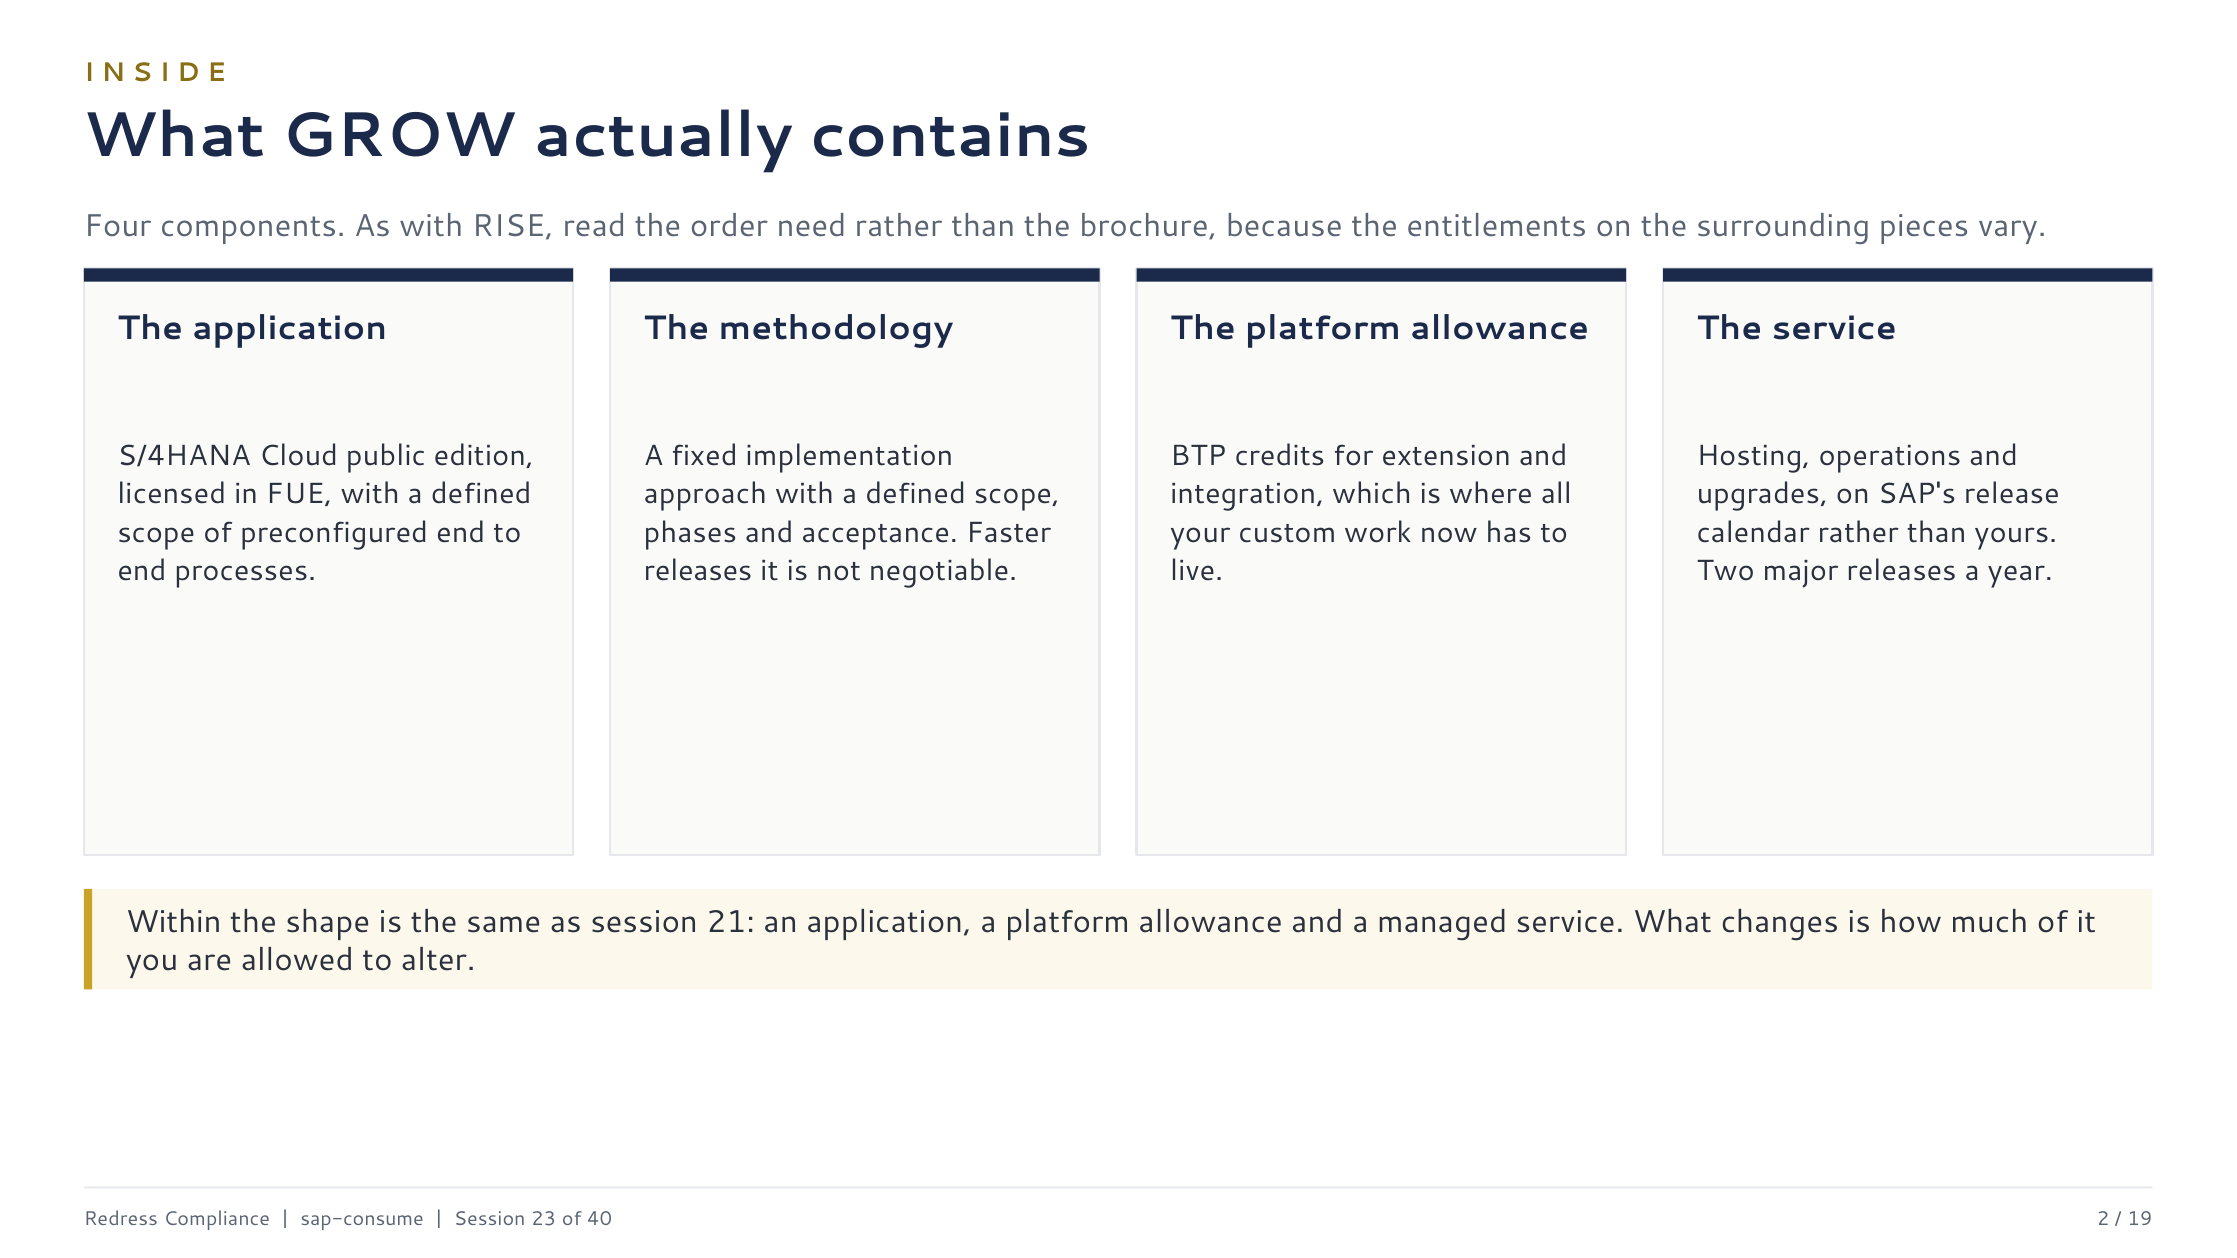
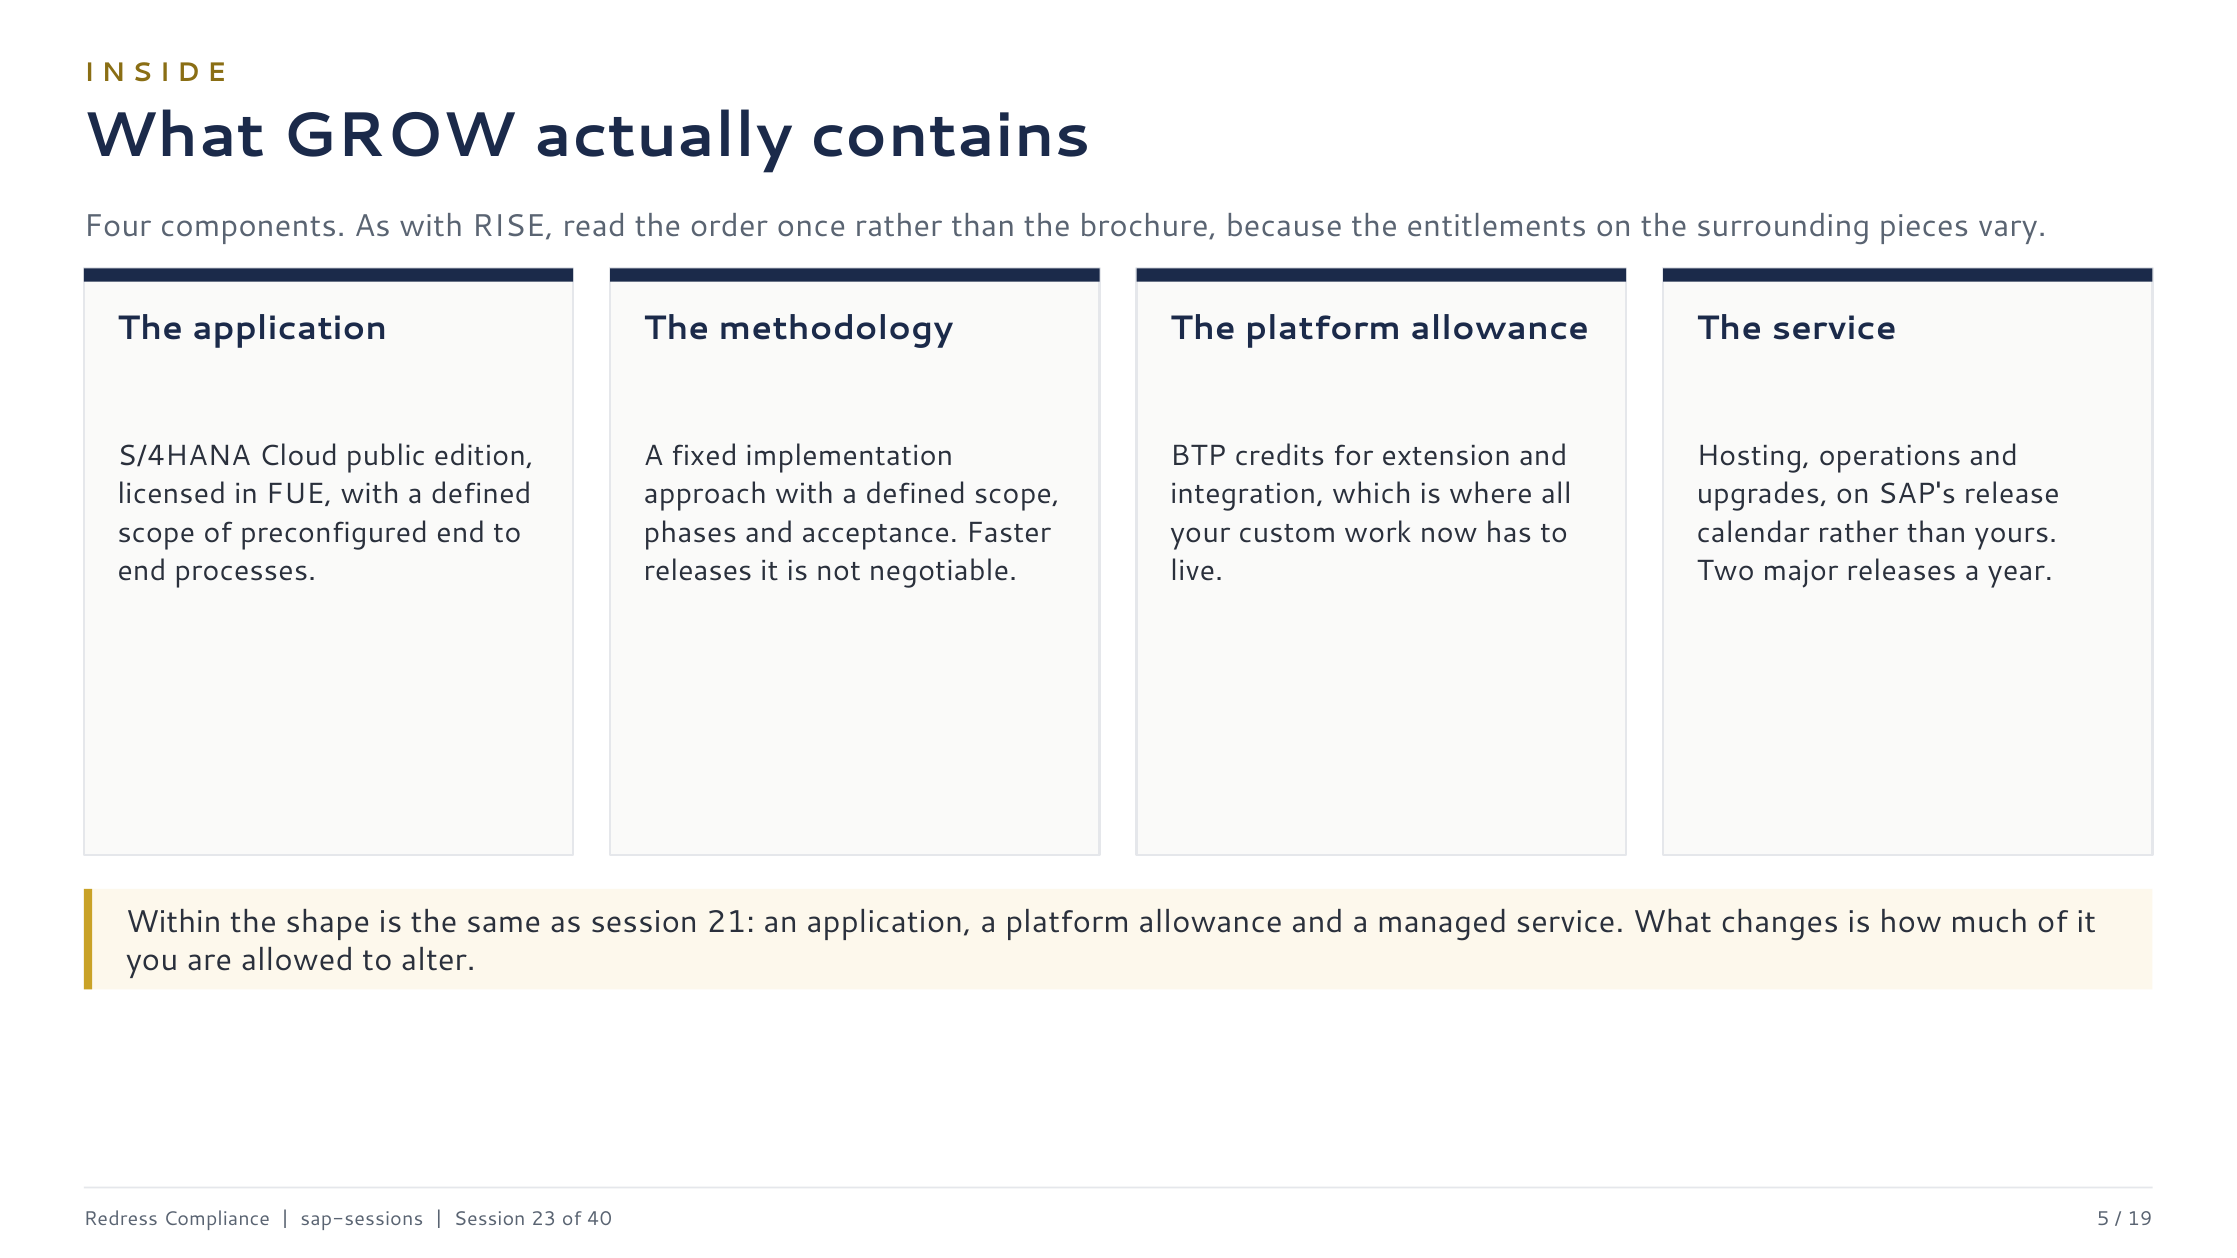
need: need -> once (811, 226)
sap-consume: sap-consume -> sap-sessions (362, 1219)
2: 2 -> 5 (2103, 1219)
